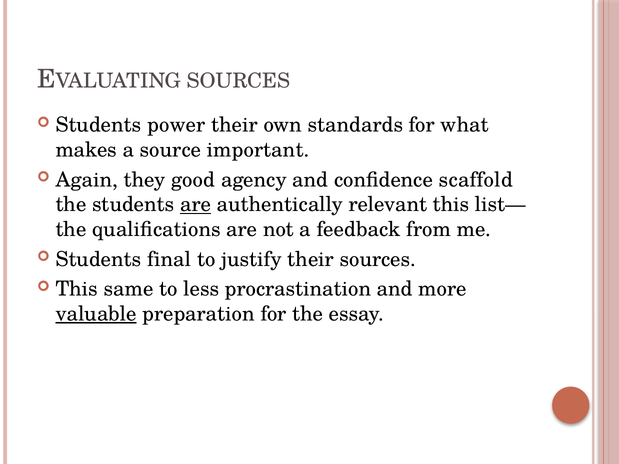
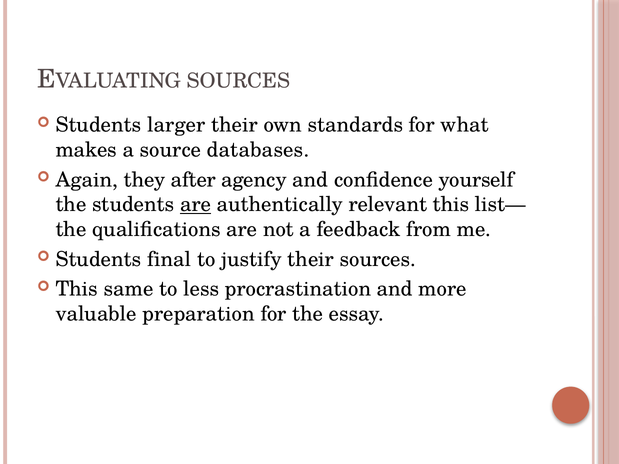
power: power -> larger (176, 125)
important: important -> databases (258, 150)
good: good -> after (193, 180)
scaffold: scaffold -> yourself (476, 180)
valuable underline: present -> none (96, 314)
